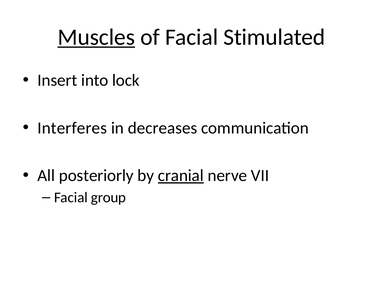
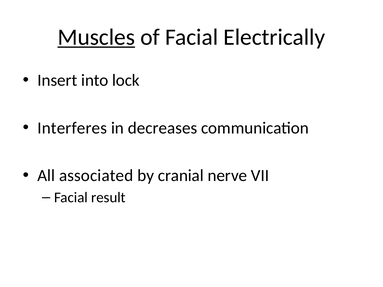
Stimulated: Stimulated -> Electrically (274, 37)
posteriorly: posteriorly -> associated (96, 176)
cranial underline: present -> none (181, 176)
group: group -> result (108, 198)
